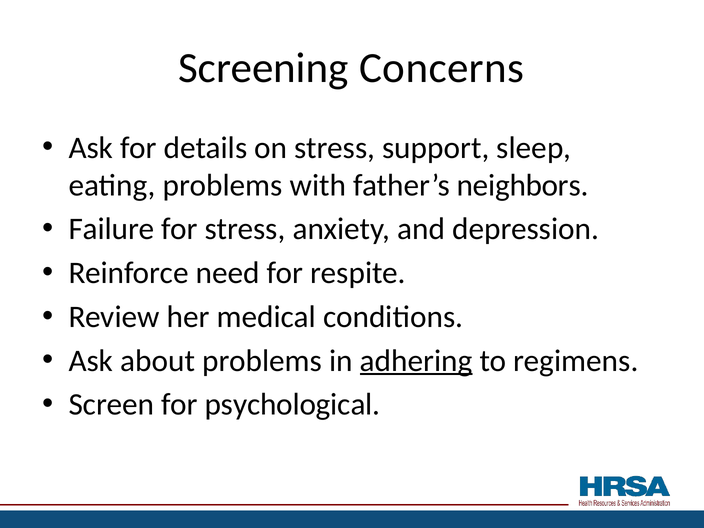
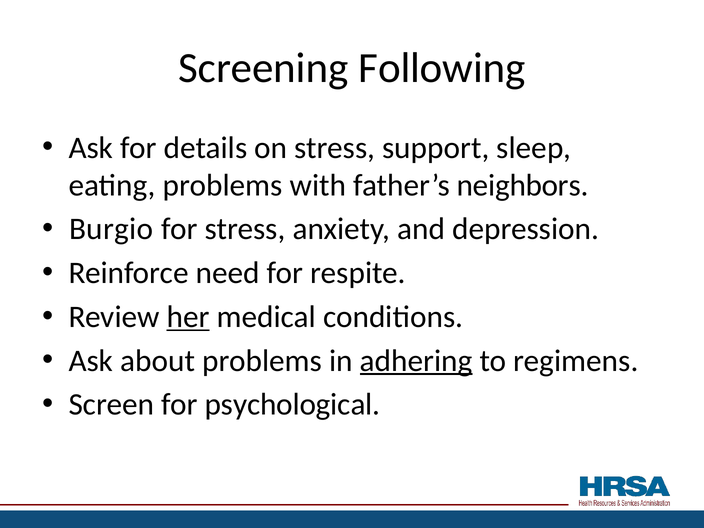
Concerns: Concerns -> Following (442, 68)
Failure: Failure -> Burgio (111, 229)
her underline: none -> present (188, 317)
